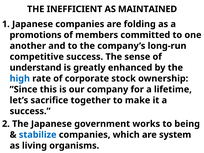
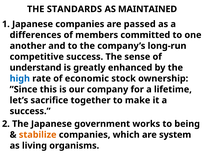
INEFFICIENT: INEFFICIENT -> STANDARDS (74, 9)
folding: folding -> passed (140, 24)
promotions: promotions -> differences (35, 35)
corporate: corporate -> economic (87, 79)
stabilize colour: blue -> orange (38, 135)
